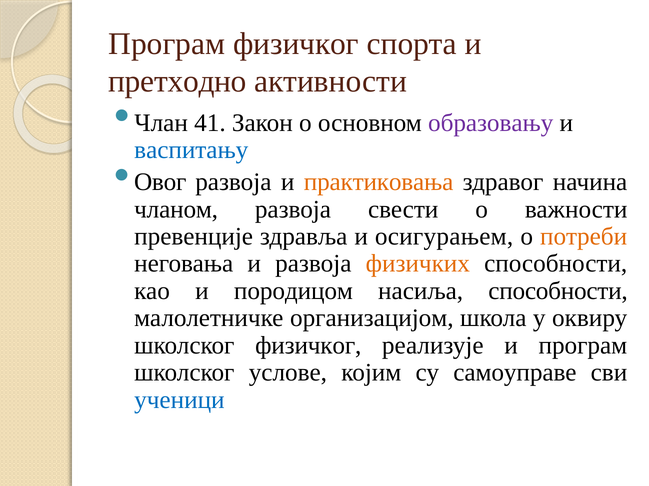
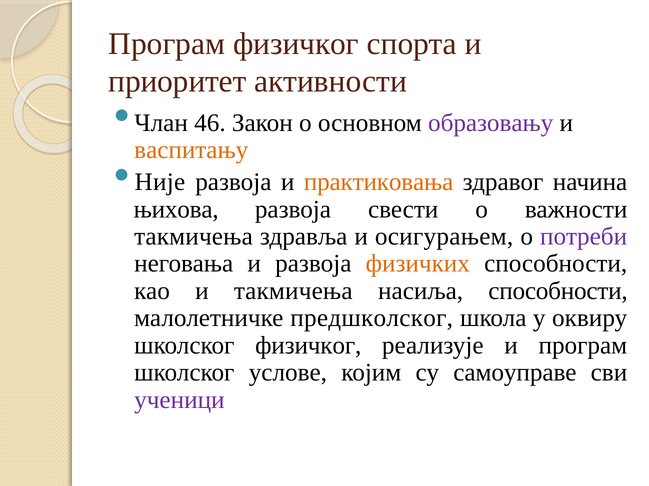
претходно: претходно -> приоритет (177, 82)
41: 41 -> 46 (210, 123)
васпитању colour: blue -> orange (191, 150)
Овог: Овог -> Није (160, 182)
чланом: чланом -> њихова (176, 210)
превенције: превенције -> такмичења (194, 237)
потреби colour: orange -> purple (584, 237)
и породицом: породицом -> такмичења (293, 291)
организацијом: организацијом -> предшколског (372, 319)
ученици colour: blue -> purple (179, 400)
